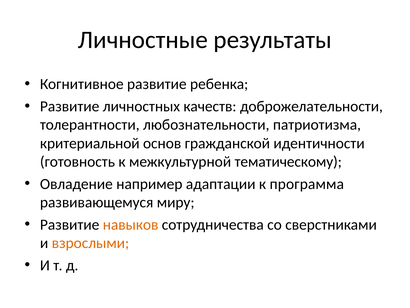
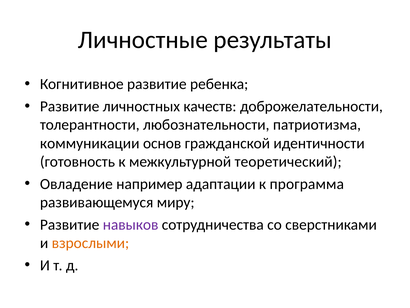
критериальной: критериальной -> коммуникации (90, 143)
тематическому: тематическому -> теоретический (288, 162)
навыков colour: orange -> purple (131, 224)
